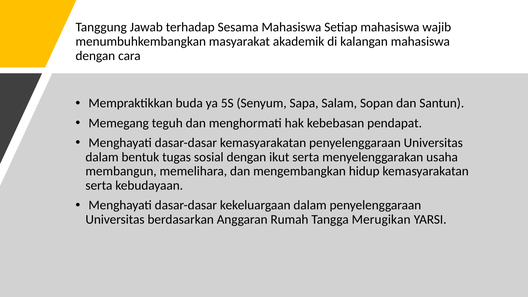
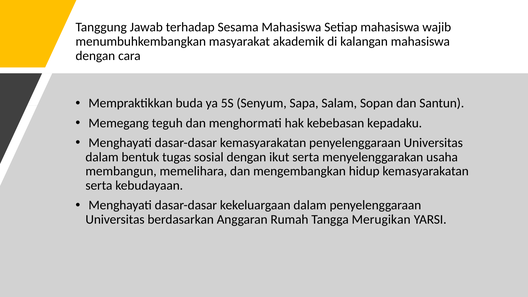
pendapat: pendapat -> kepadaku (395, 123)
